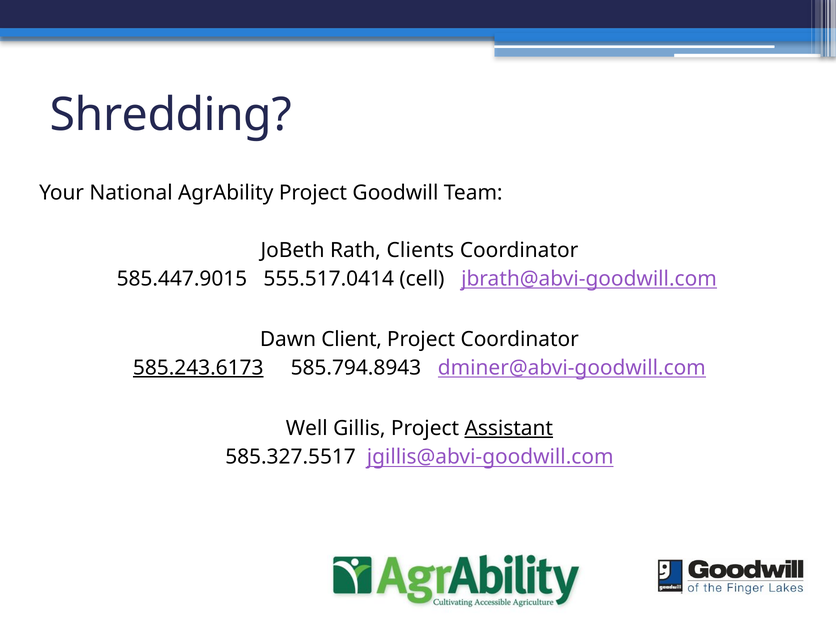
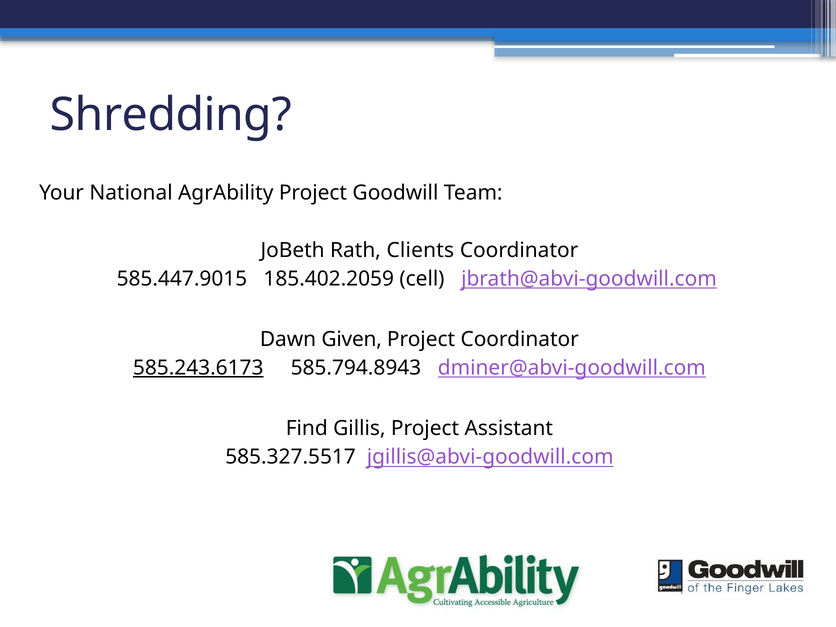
555.517.0414: 555.517.0414 -> 185.402.2059 (329, 279)
Client: Client -> Given (352, 339)
Well: Well -> Find (307, 428)
Assistant underline: present -> none (509, 428)
